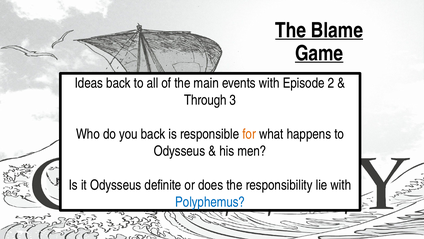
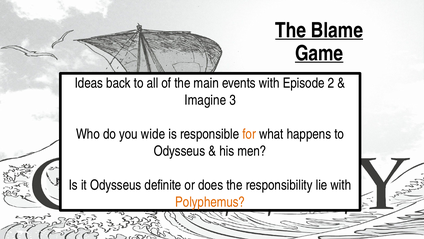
Through: Through -> Imagine (205, 100)
you back: back -> wide (153, 134)
Polyphemus colour: blue -> orange (210, 202)
